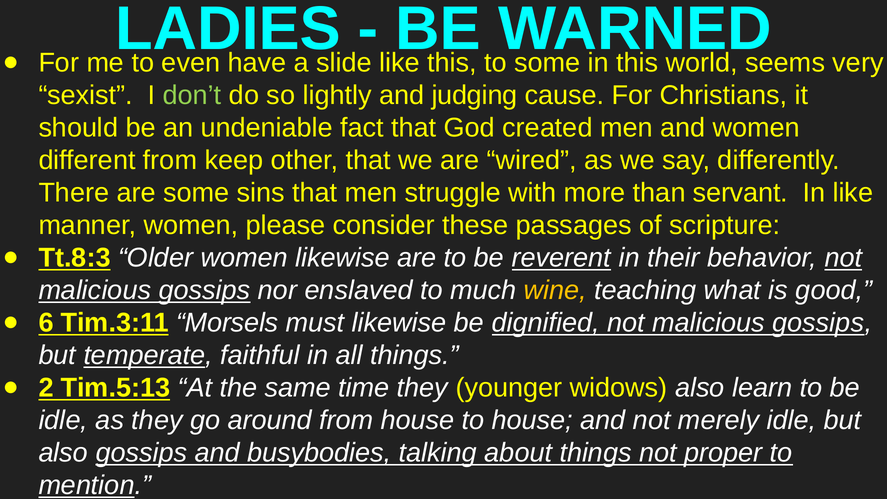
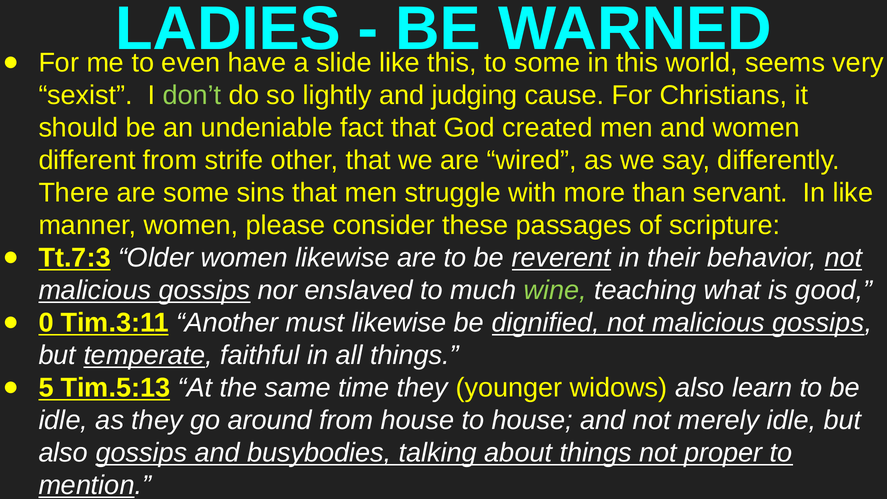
keep: keep -> strife (234, 160)
Tt.8:3: Tt.8:3 -> Tt.7:3 (75, 258)
wine colour: yellow -> light green (555, 290)
6: 6 -> 0 (46, 323)
Morsels: Morsels -> Another (227, 323)
2: 2 -> 5 (46, 388)
